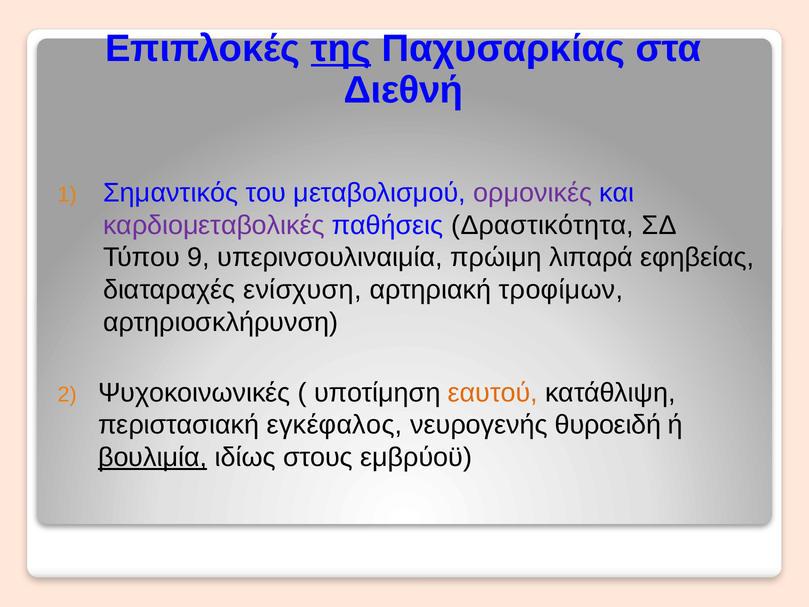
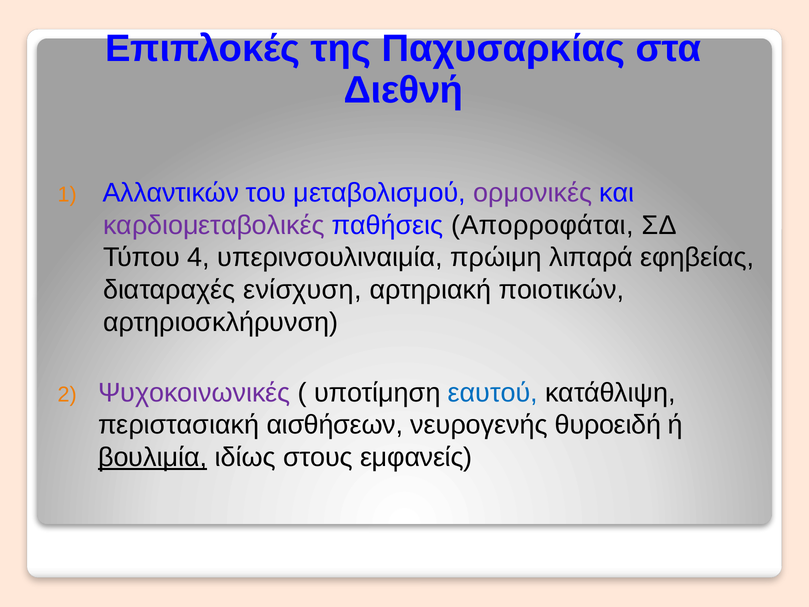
της underline: present -> none (341, 49)
Σημαντικός: Σημαντικός -> Αλλαντικών (171, 193)
Δραστικότητα: Δραστικότητα -> Απορροφάται (543, 225)
9: 9 -> 4 (199, 257)
τροφίμων: τροφίμων -> ποιοτικών (561, 290)
Ψυχοκοινωνικές colour: black -> purple (194, 392)
εαυτού colour: orange -> blue (493, 392)
εγκέφαλος: εγκέφαλος -> αισθήσεων (335, 425)
εμβρύοϋ: εμβρύοϋ -> εμφανείς (416, 457)
